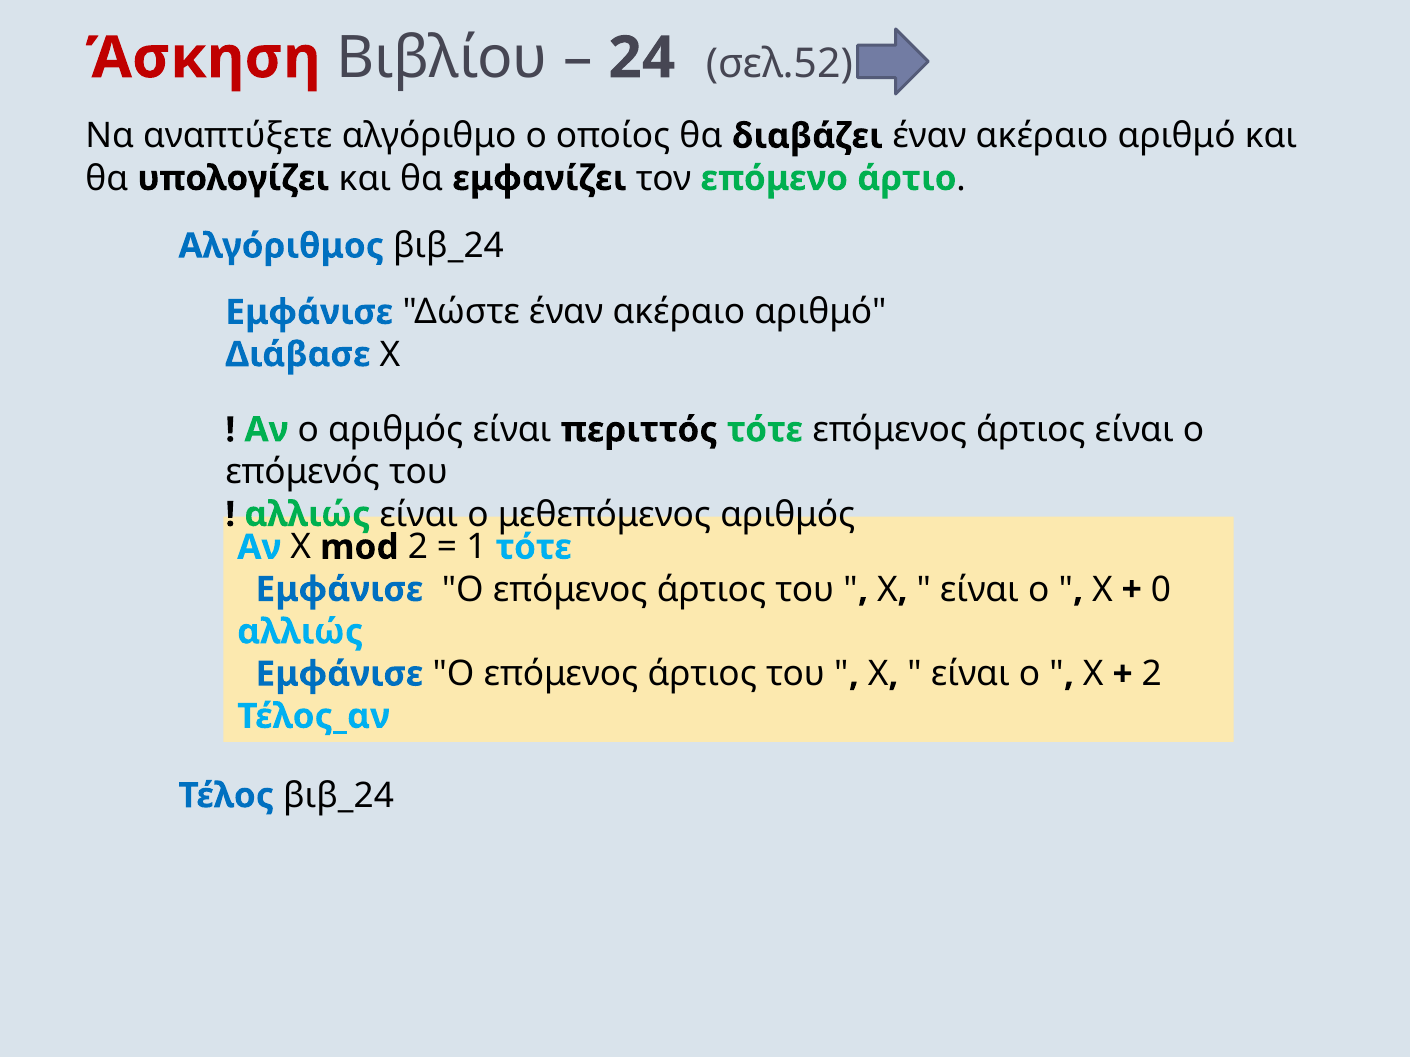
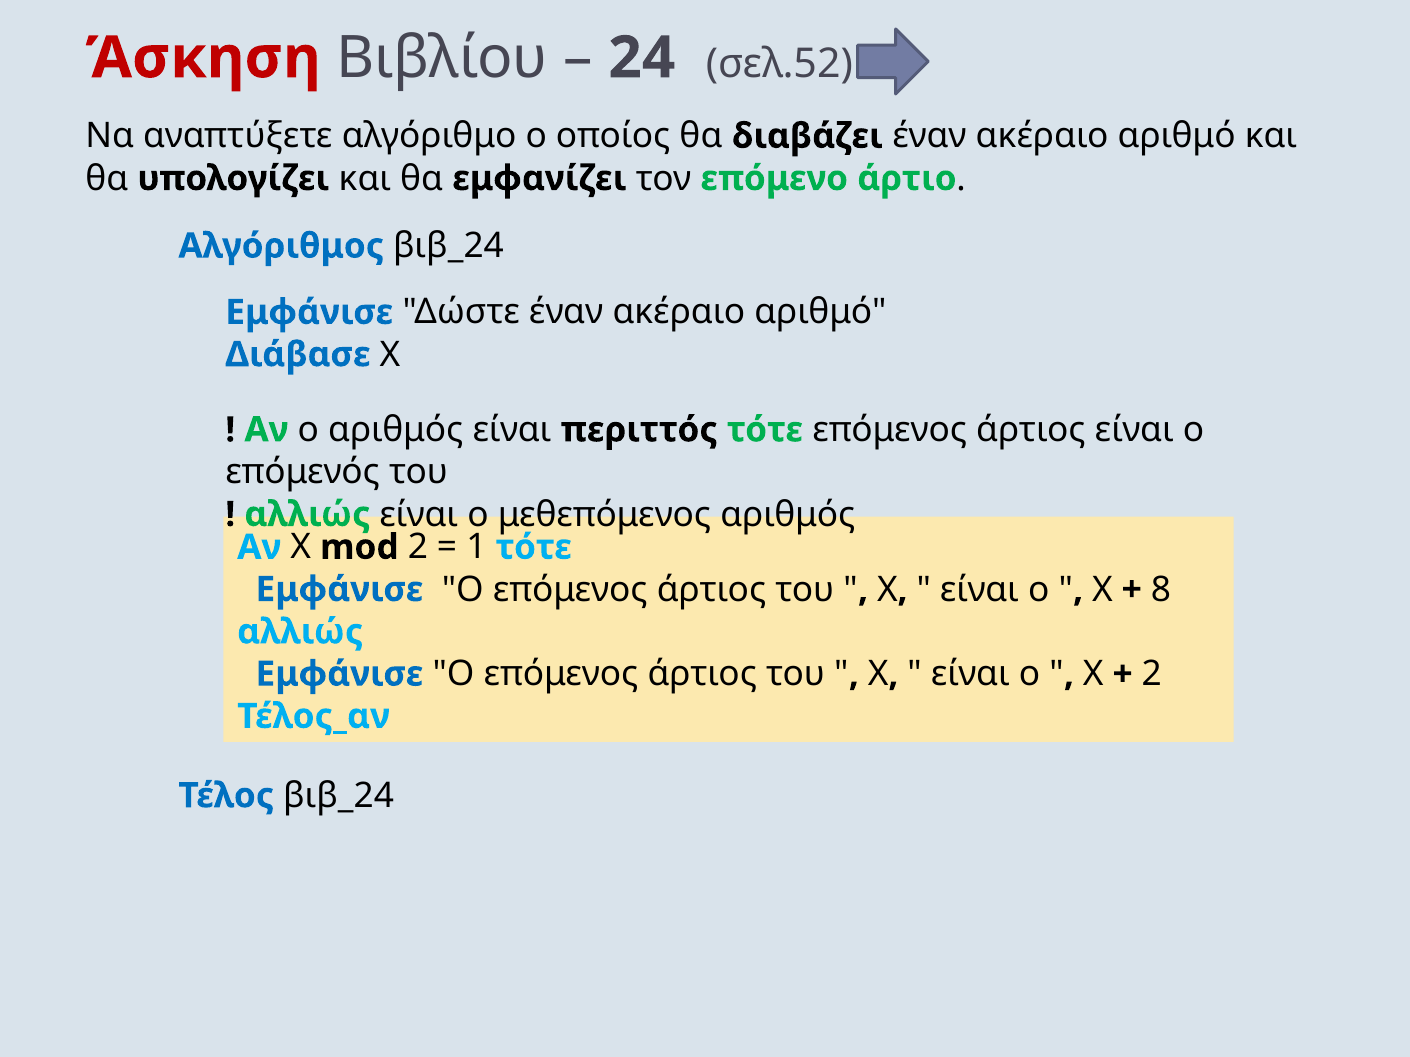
0: 0 -> 8 (1161, 590)
